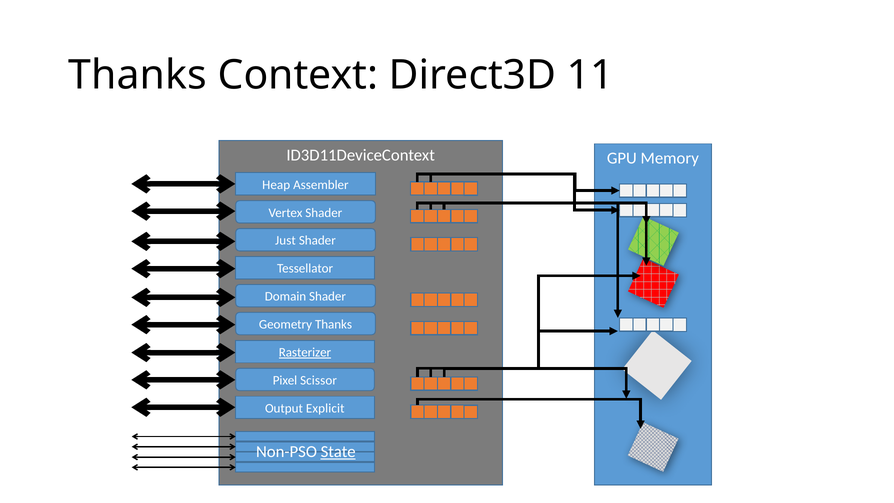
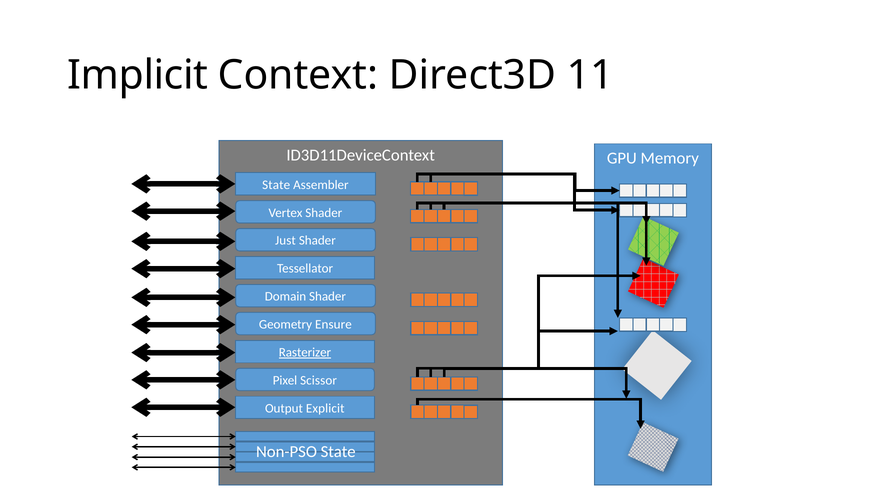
Thanks: Thanks -> Implicit (138, 75)
Heap: Heap -> State (276, 185)
Geometry Thanks: Thanks -> Ensure (333, 324)
State underline: present -> none (338, 451)
